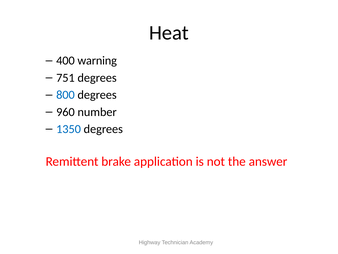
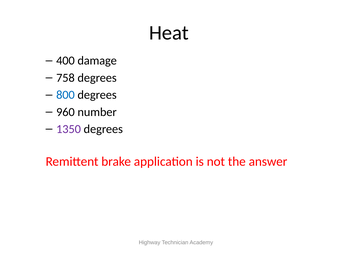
warning: warning -> damage (97, 61)
751: 751 -> 758 (65, 78)
1350 colour: blue -> purple (69, 129)
